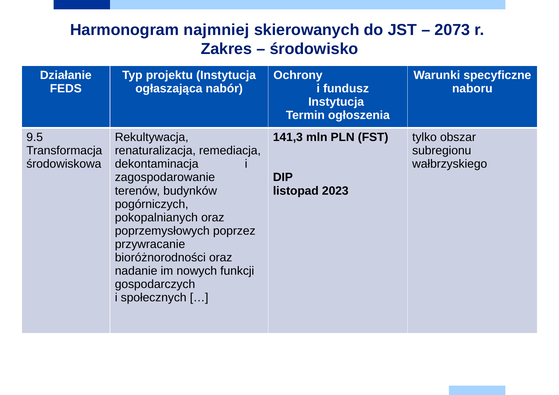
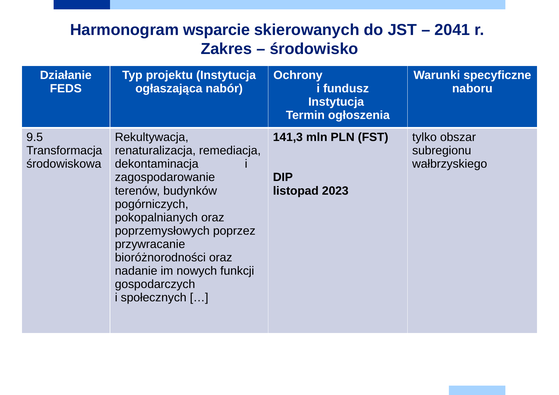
najmniej: najmniej -> wsparcie (217, 30)
2073: 2073 -> 2041 (452, 30)
